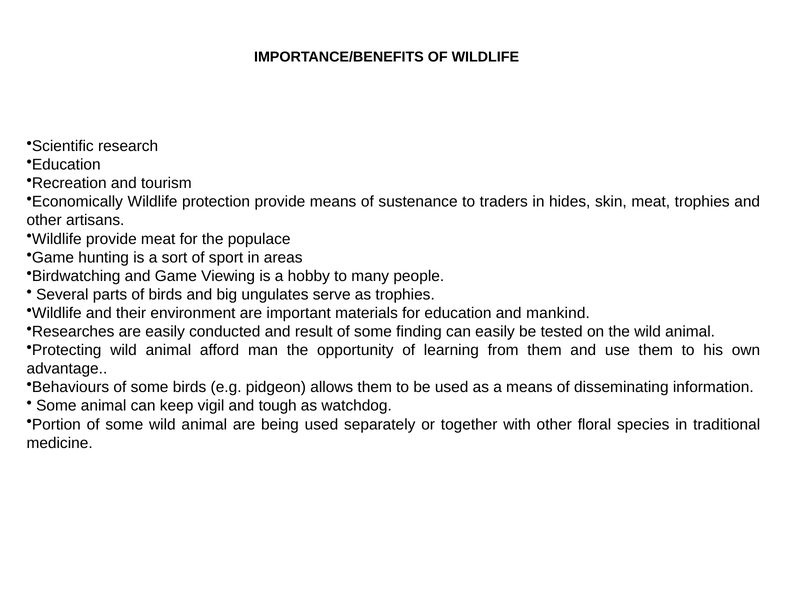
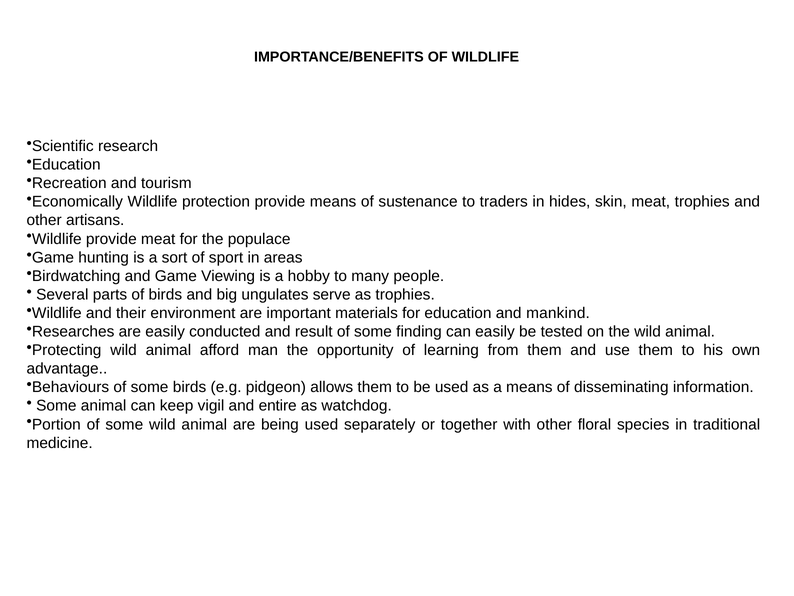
tough: tough -> entire (278, 406)
